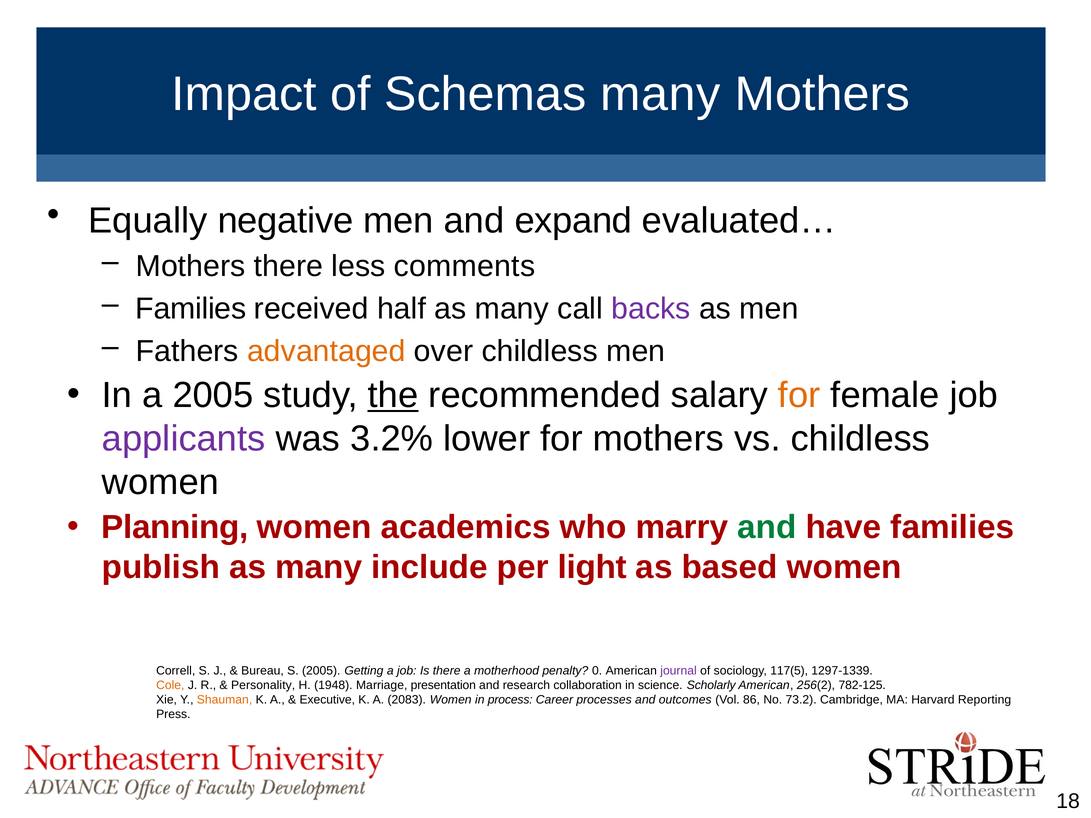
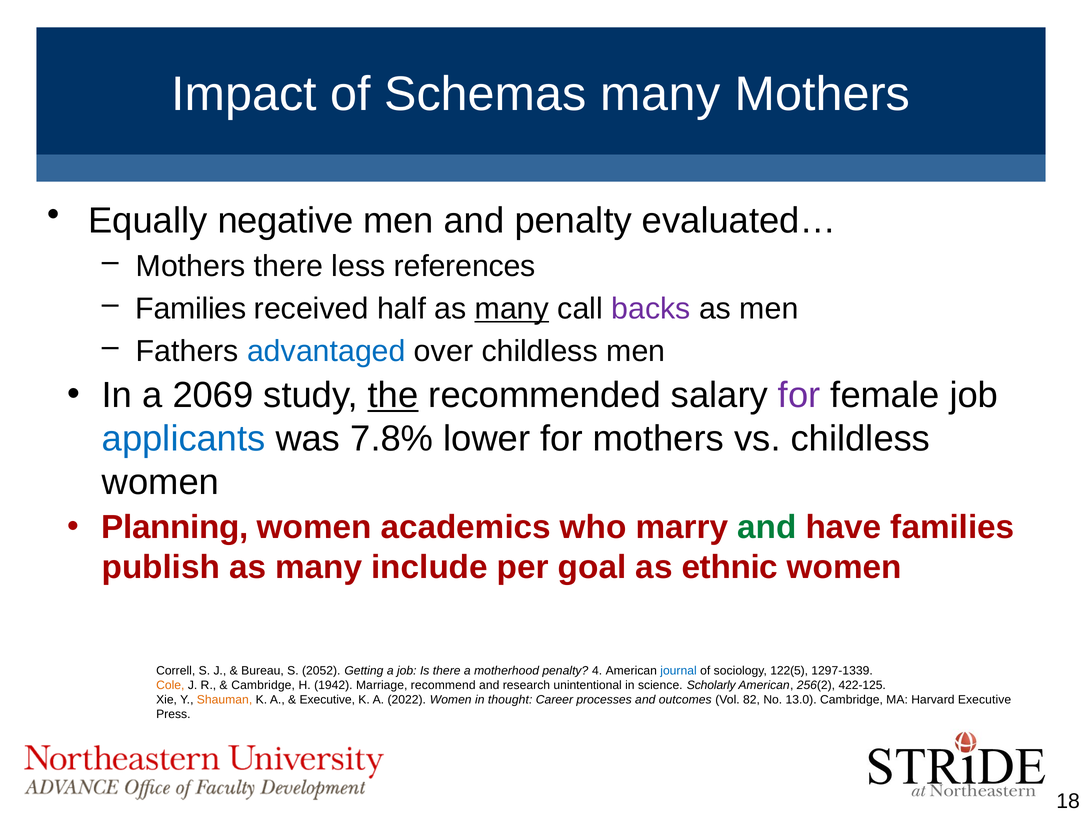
and expand: expand -> penalty (573, 221)
comments: comments -> references (465, 266)
many underline: none -> present (512, 309)
advantaged colour: orange -> blue (326, 351)
a 2005: 2005 -> 2069 (213, 395)
for colour: orange -> purple (799, 395)
applicants colour: purple -> blue (184, 439)
3.2%: 3.2% -> 7.8% (392, 439)
light: light -> goal (592, 568)
based: based -> ethnic (730, 568)
S 2005: 2005 -> 2052 (321, 671)
0: 0 -> 4 (597, 671)
journal colour: purple -> blue (679, 671)
117(5: 117(5 -> 122(5 (789, 671)
Personality: Personality -> Cambridge (263, 686)
1948: 1948 -> 1942 (333, 686)
presentation: presentation -> recommend (443, 686)
collaboration: collaboration -> unintentional (588, 686)
782-125: 782-125 -> 422-125 (862, 686)
2083: 2083 -> 2022 (407, 700)
process: process -> thought (510, 700)
86: 86 -> 82 (751, 700)
73.2: 73.2 -> 13.0 (801, 700)
Harvard Reporting: Reporting -> Executive (985, 700)
